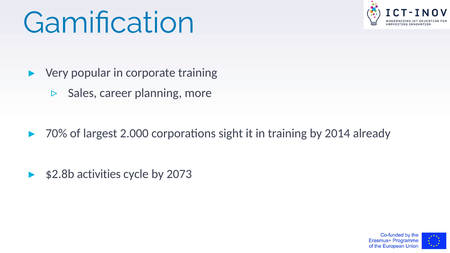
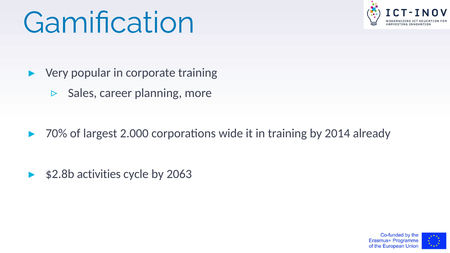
sight: sight -> wide (231, 133)
2073: 2073 -> 2063 (179, 174)
